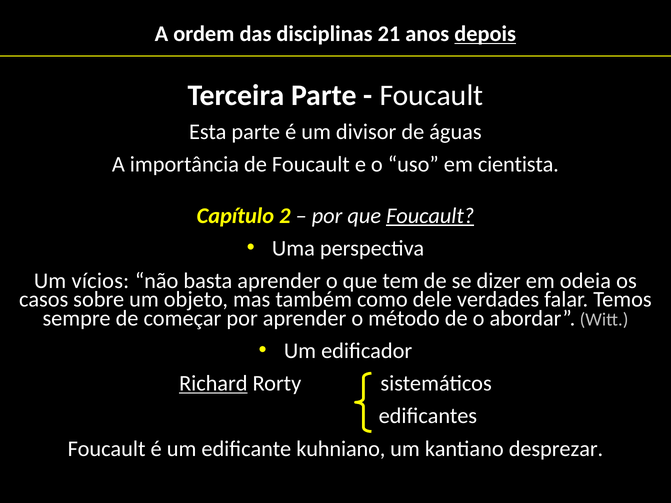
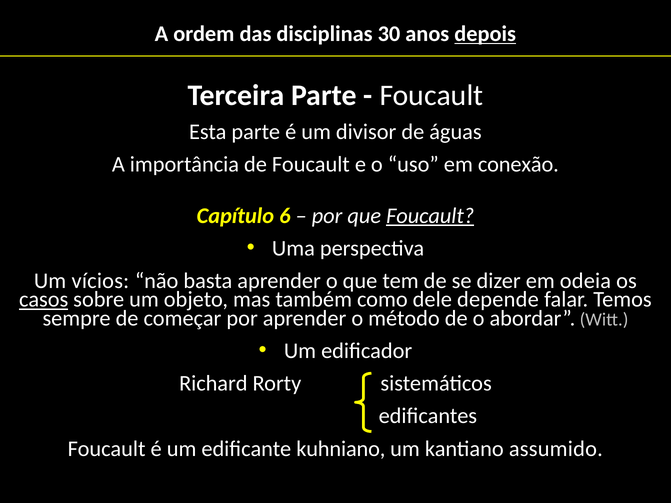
21: 21 -> 30 (389, 34)
cientista: cientista -> conexão (518, 165)
2: 2 -> 6 (285, 216)
casos underline: none -> present (44, 300)
verdades: verdades -> depende (498, 300)
Richard underline: present -> none (213, 384)
desprezar: desprezar -> assumido (556, 449)
